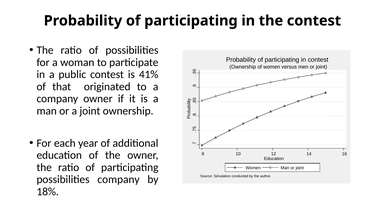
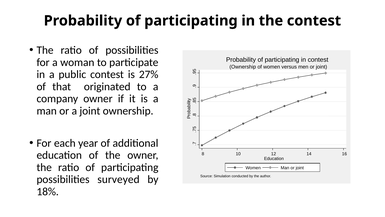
41%: 41% -> 27% (149, 74)
possibilities company: company -> surveyed (118, 179)
